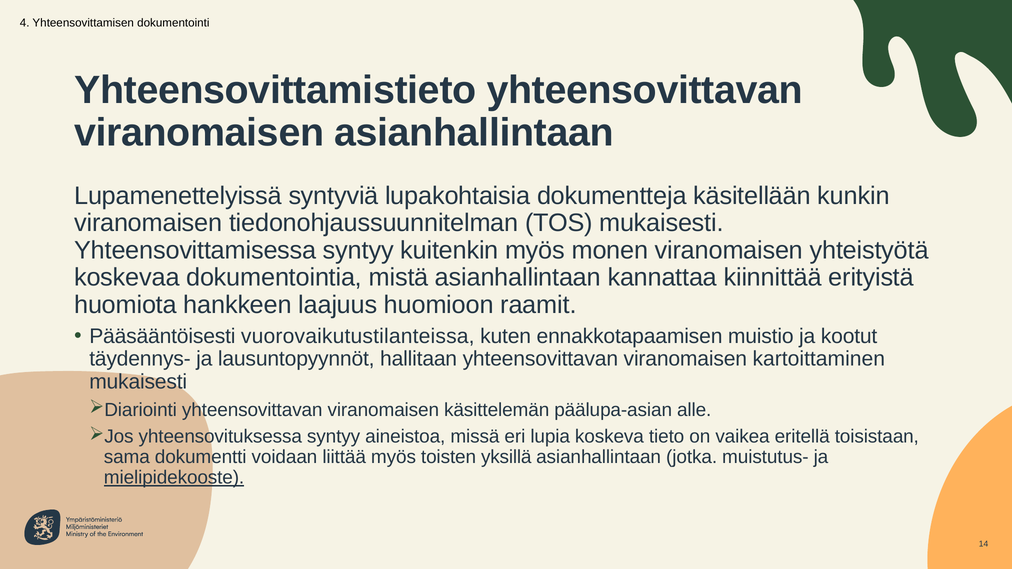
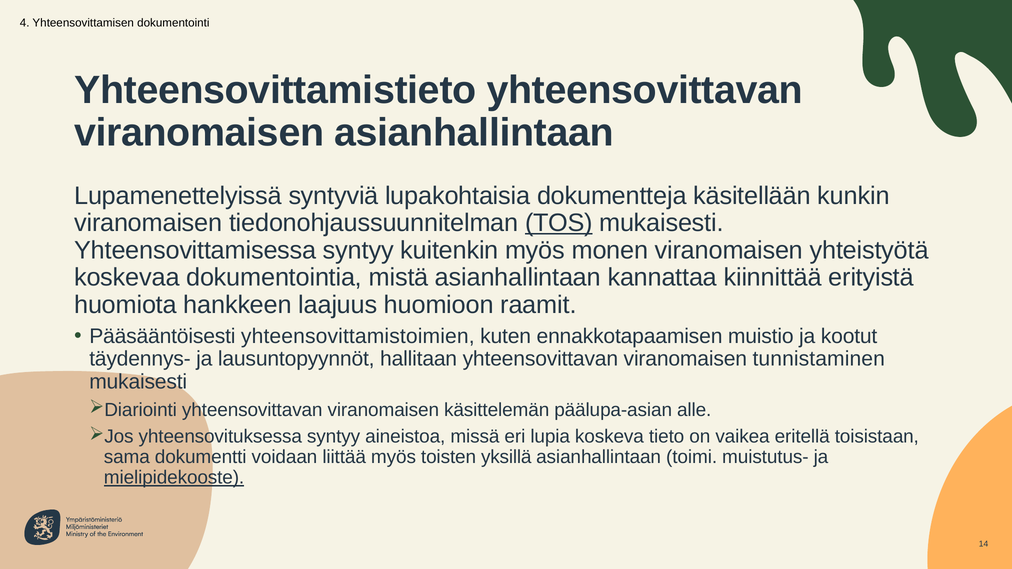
TOS underline: none -> present (559, 223)
vuorovaikutustilanteissa: vuorovaikutustilanteissa -> yhteensovittamistoimien (358, 336)
kartoittaminen: kartoittaminen -> tunnistaminen (819, 359)
jotka: jotka -> toimi (692, 457)
